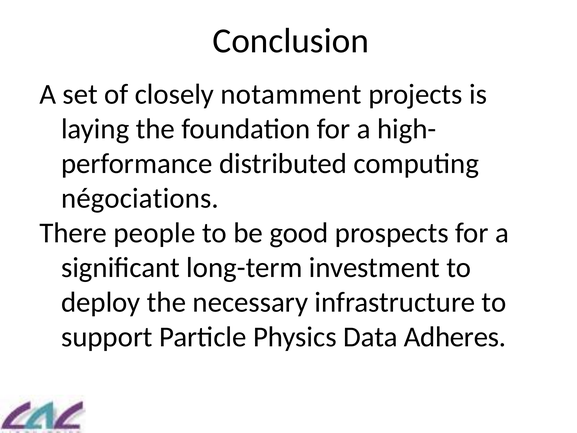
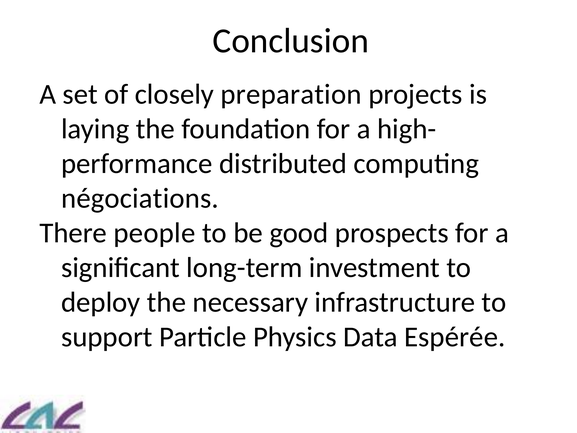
notamment: notamment -> preparation (291, 94)
Adheres: Adheres -> Espérée (455, 337)
